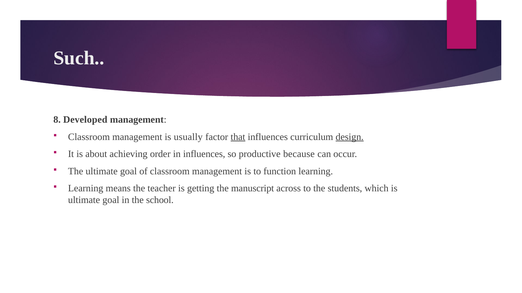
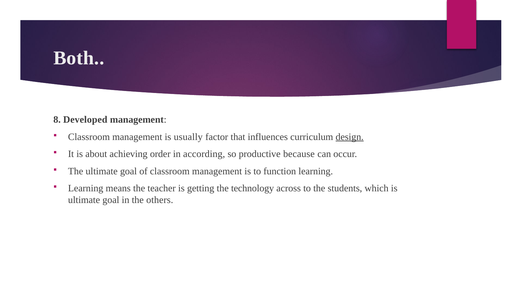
Such: Such -> Both (79, 58)
that underline: present -> none (238, 137)
in influences: influences -> according (204, 154)
manuscript: manuscript -> technology (253, 189)
school: school -> others (160, 200)
